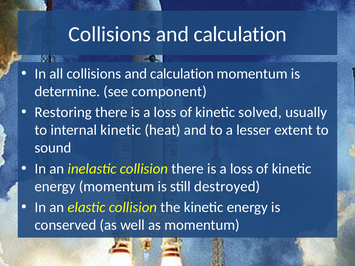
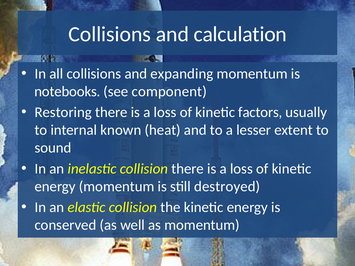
all collisions and calculation: calculation -> expanding (182, 74)
determine: determine -> notebooks (67, 92)
solved: solved -> factors (260, 112)
internal kinetic: kinetic -> known (121, 130)
